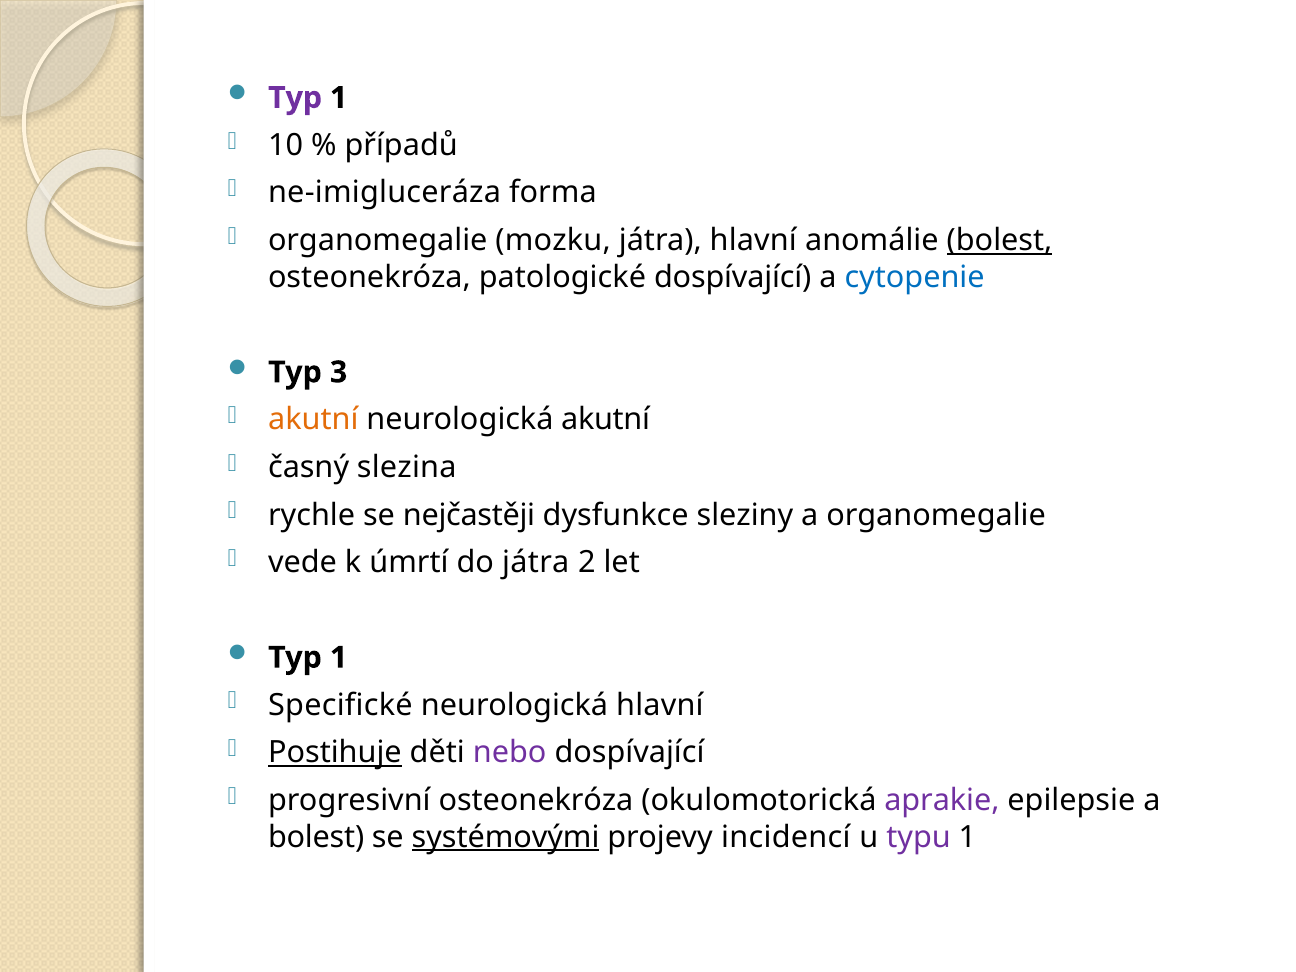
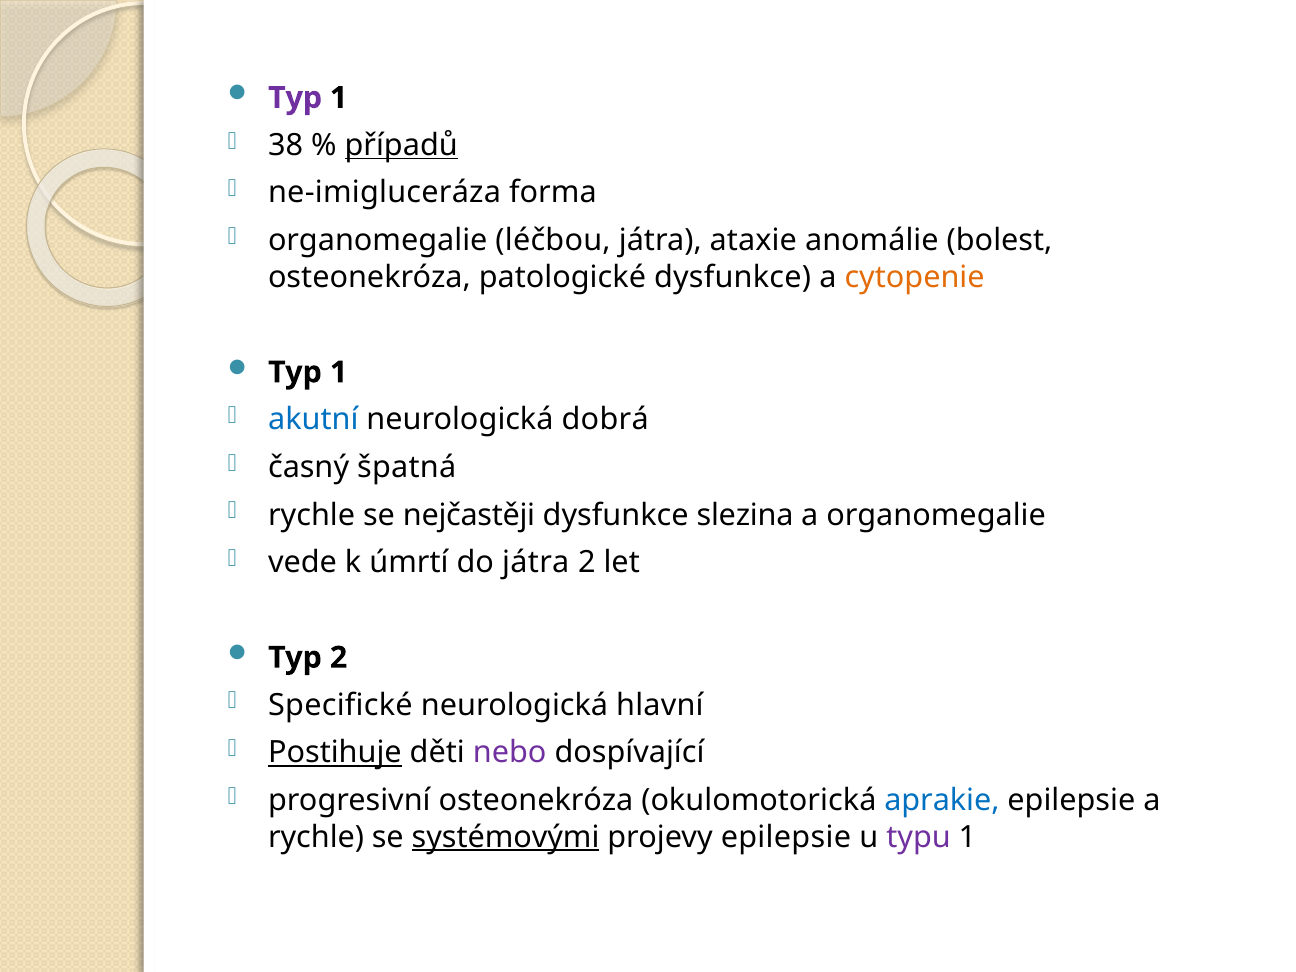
10: 10 -> 38 (286, 145)
případů underline: none -> present (401, 145)
mozku: mozku -> léčbou (553, 240)
játra hlavní: hlavní -> ataxie (753, 240)
bolest underline: present -> none (1000, 240)
patologické dospívající: dospívající -> dysfunkce (733, 277)
cytopenie colour: blue -> orange (915, 277)
3: 3 -> 1 (339, 372)
akutní colour: orange -> blue (313, 420)
neurologická akutní: akutní -> dobrá (605, 420)
slezina: slezina -> špatná (407, 467)
sleziny: sleziny -> slezina (745, 515)
1: 1 -> 2 (339, 658)
aprakie colour: purple -> blue (942, 800)
bolest: bolest -> rychle (316, 837)
projevy incidencí: incidencí -> epilepsie (786, 837)
